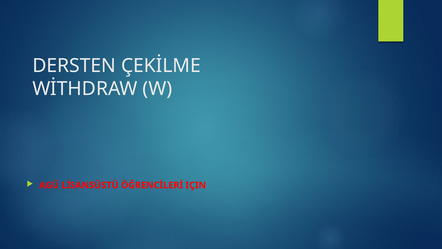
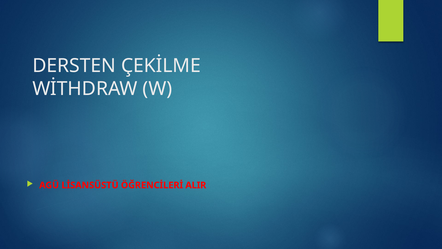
IÇIN: IÇIN -> ALIR (196, 185)
